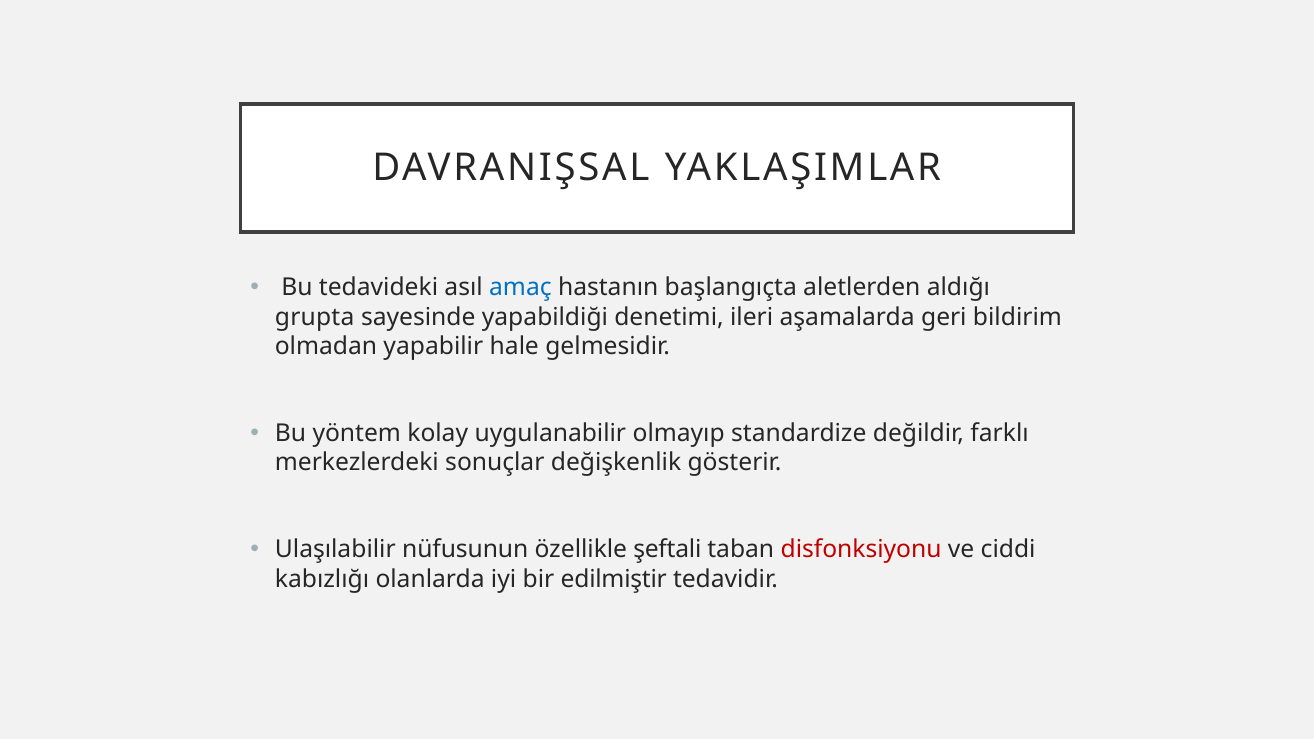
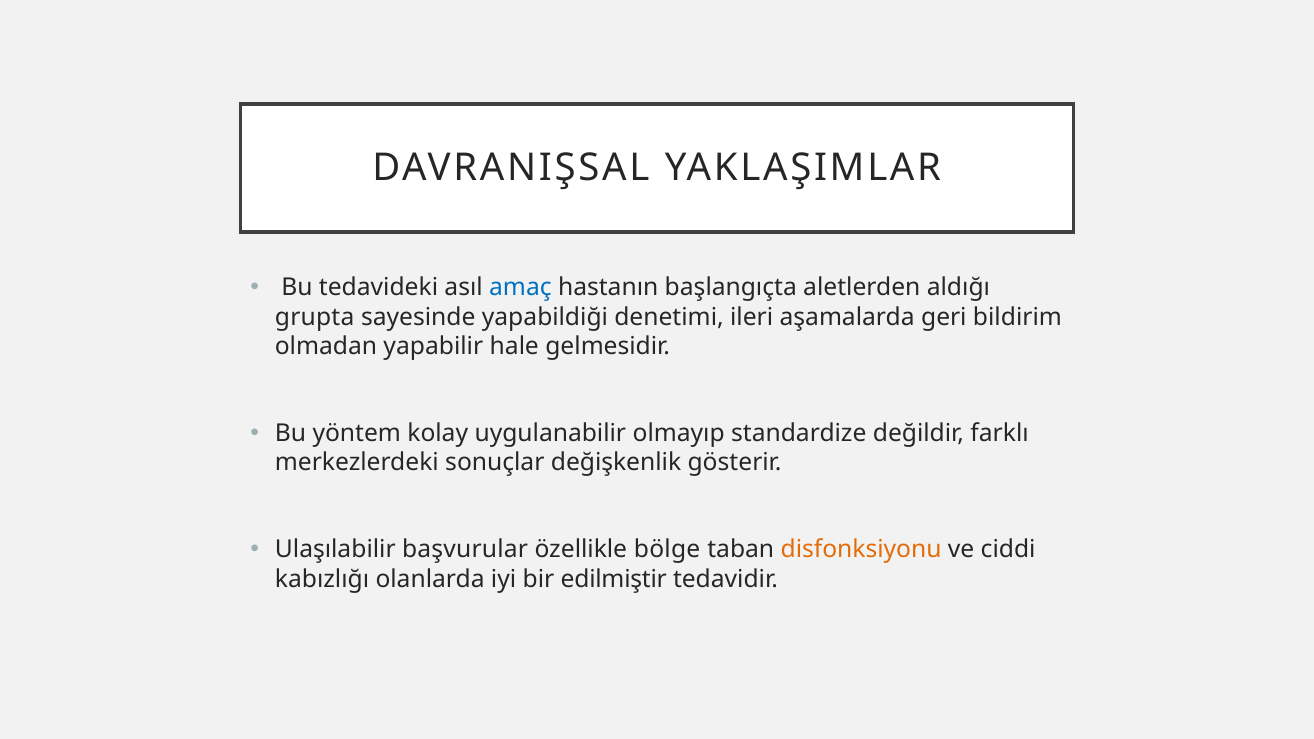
nüfusunun: nüfusunun -> başvurular (465, 549)
şeftali: şeftali -> bölge (667, 549)
disfonksiyonu colour: red -> orange (861, 549)
